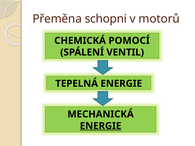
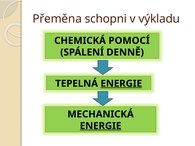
motorů: motorů -> výkladu (159, 19)
VENTIL: VENTIL -> DENNĚ (125, 52)
ENERGIE underline: none -> present (121, 84)
